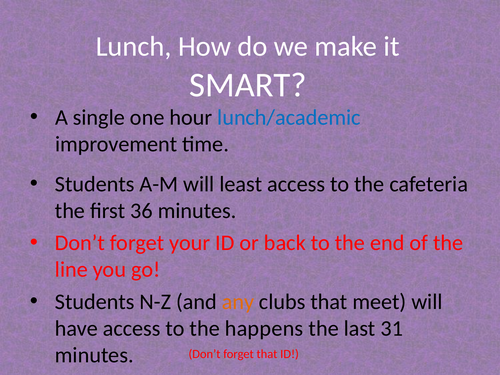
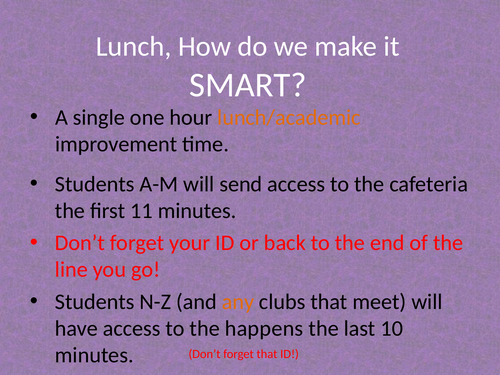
lunch/academic colour: blue -> orange (289, 117)
least: least -> send (241, 184)
36: 36 -> 11 (141, 211)
31: 31 -> 10 (392, 328)
